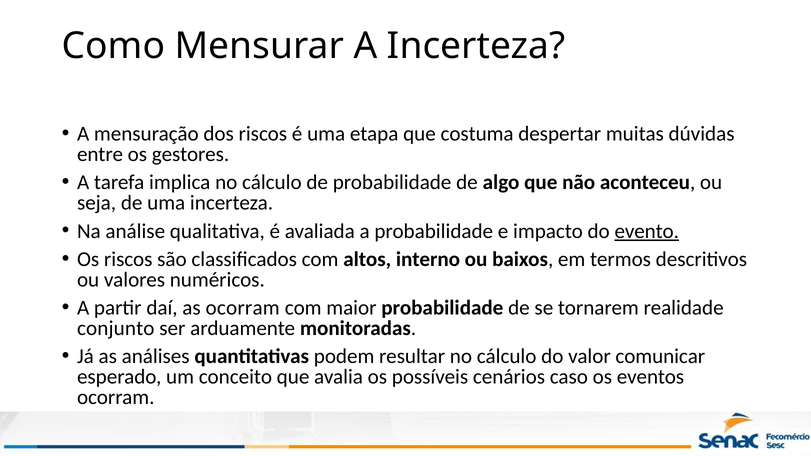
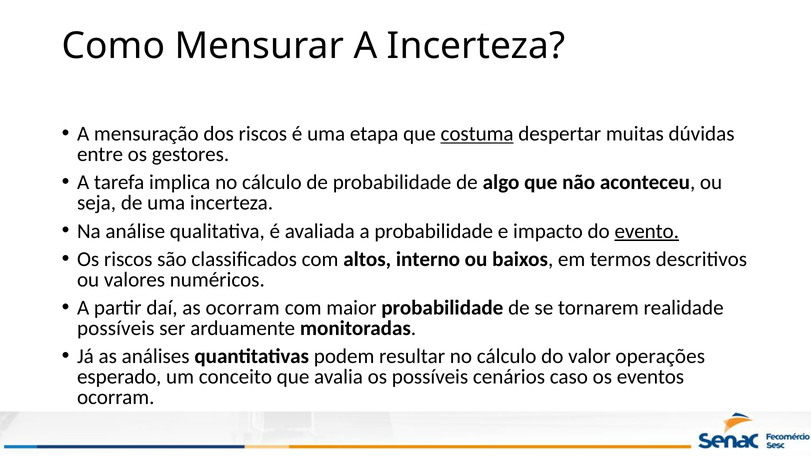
costuma underline: none -> present (477, 134)
conjunto: conjunto -> possíveis (116, 328)
comunicar: comunicar -> operações (660, 357)
